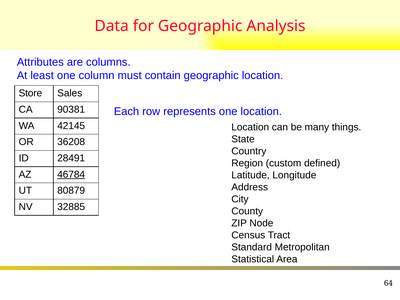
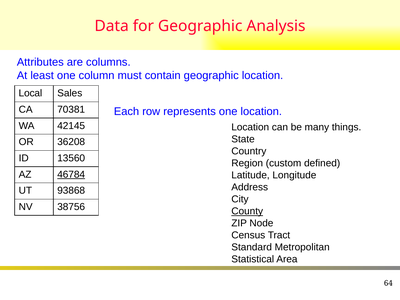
Store: Store -> Local (30, 93)
90381: 90381 -> 70381 (71, 110)
28491: 28491 -> 13560 (71, 158)
80879: 80879 -> 93868 (71, 191)
32885: 32885 -> 38756 (71, 207)
County underline: none -> present (247, 211)
